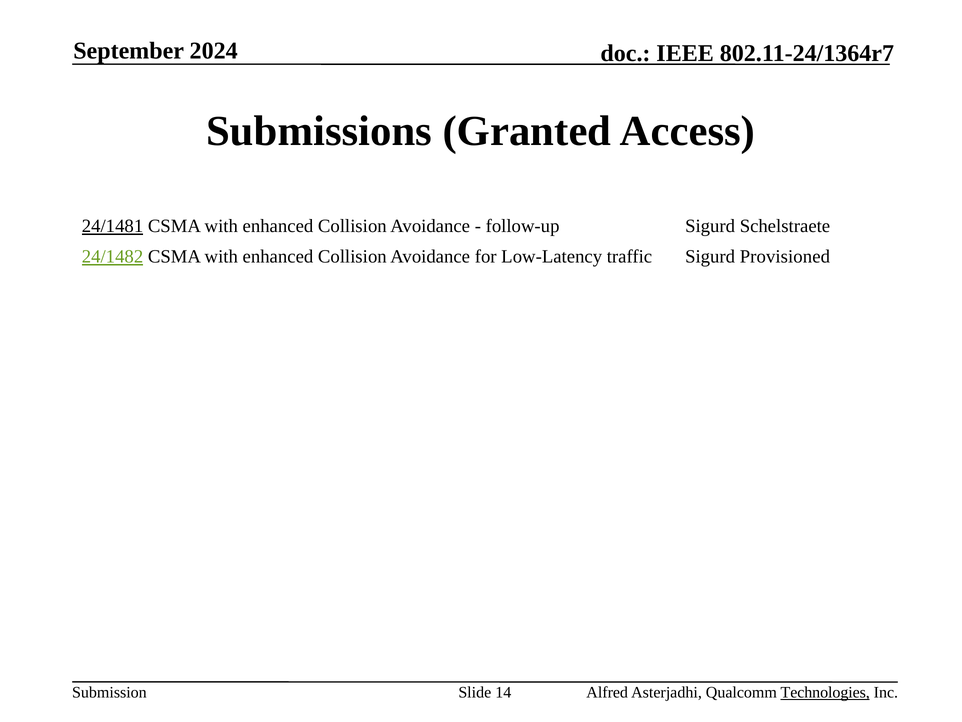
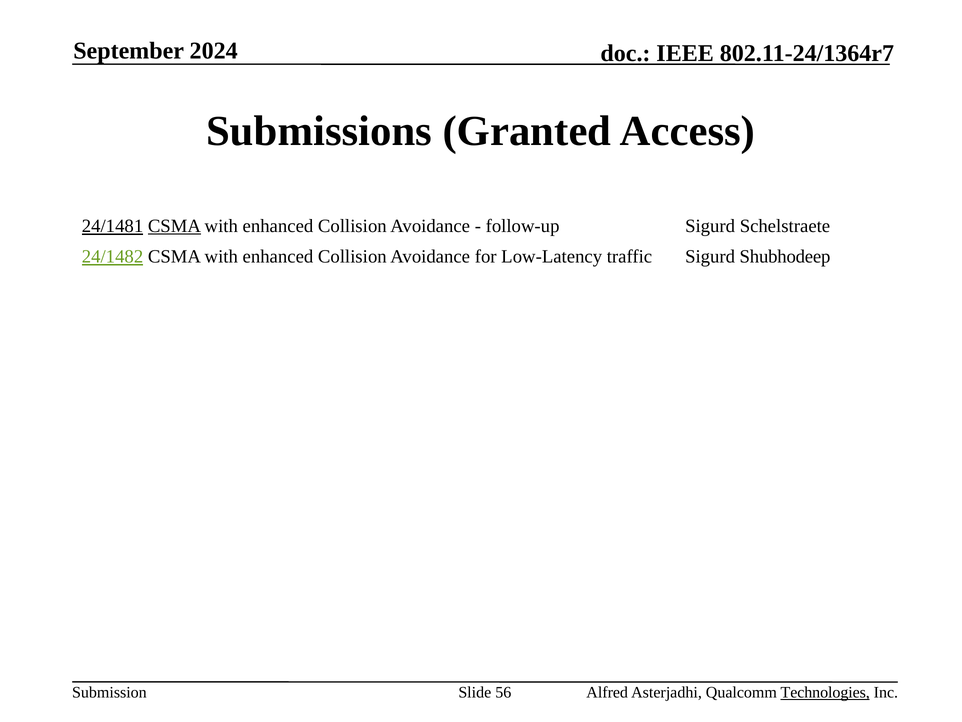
CSMA underline: none -> present (174, 226)
Provisioned: Provisioned -> Shubhodeep (785, 256)
14: 14 -> 56 (503, 692)
